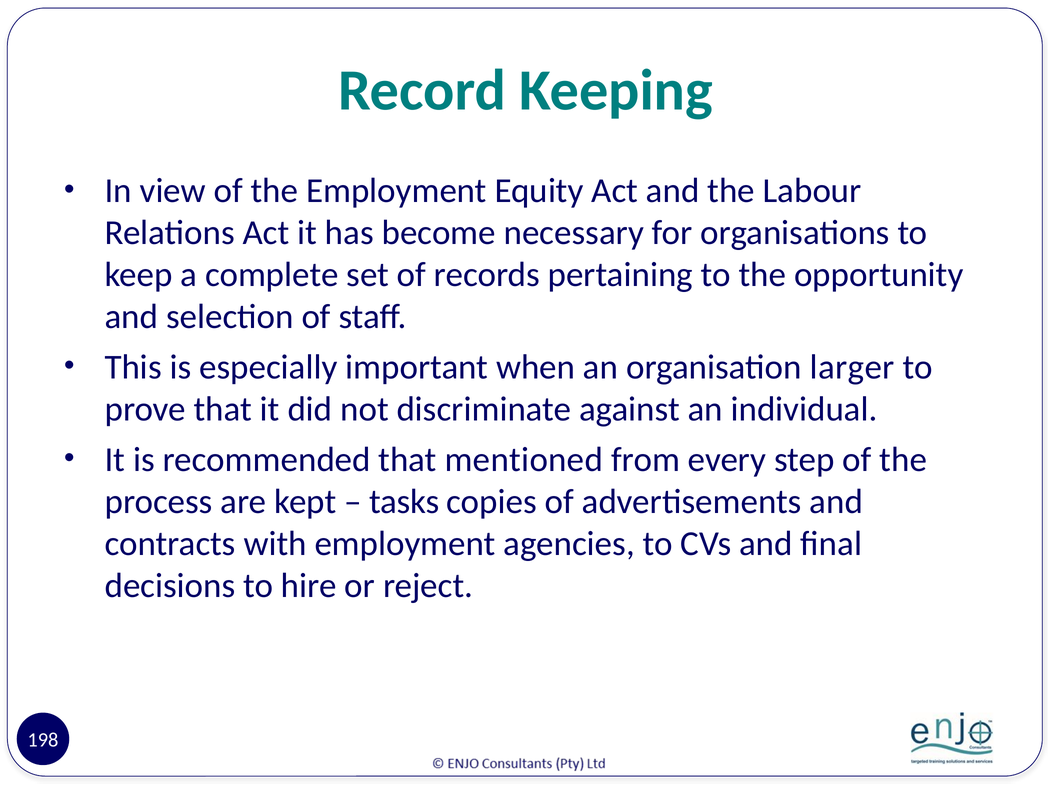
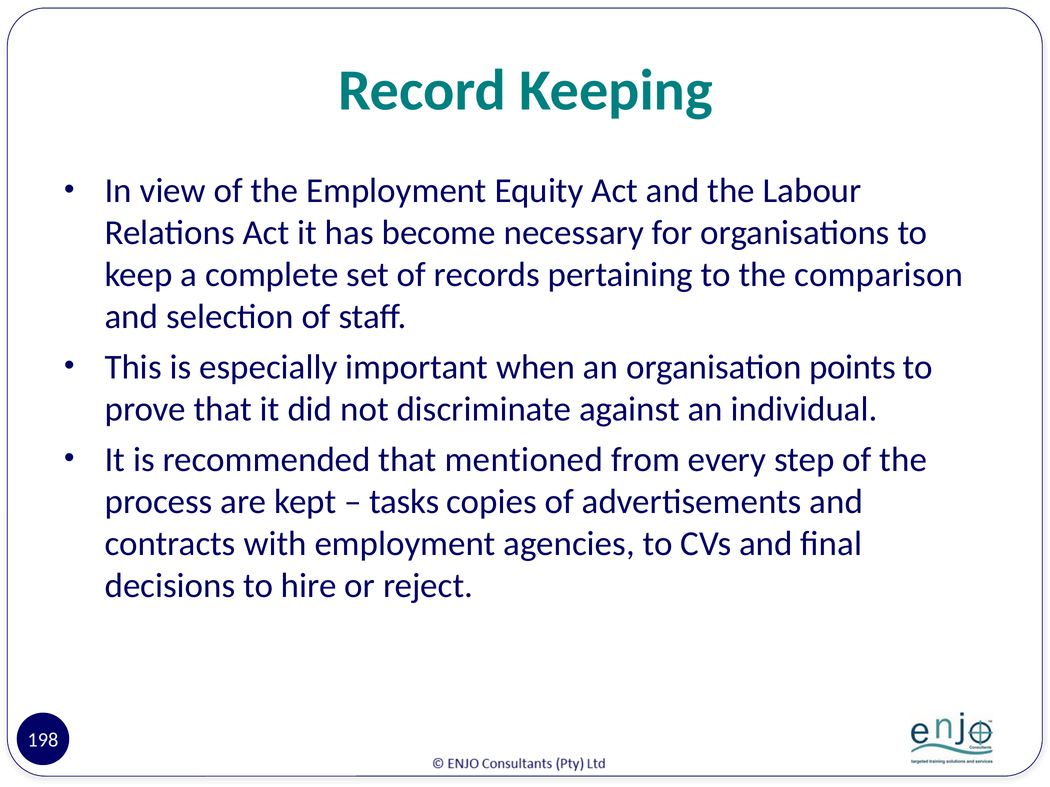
opportunity: opportunity -> comparison (879, 275)
larger: larger -> points (852, 367)
